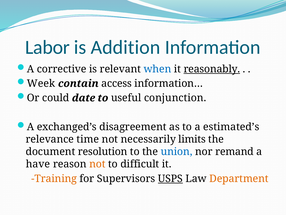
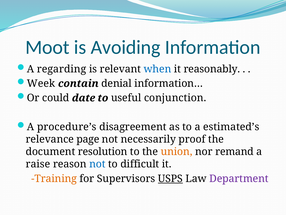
Labor: Labor -> Moot (47, 47)
Addition: Addition -> Avoiding (126, 47)
corrective: corrective -> regarding (62, 69)
reasonably underline: present -> none (212, 69)
access: access -> denial (117, 83)
exchanged’s: exchanged’s -> procedure’s (67, 127)
time: time -> page (88, 139)
limits: limits -> proof (192, 139)
union colour: blue -> orange (177, 151)
have: have -> raise (38, 164)
not colour: orange -> blue (97, 164)
Department colour: orange -> purple (239, 178)
